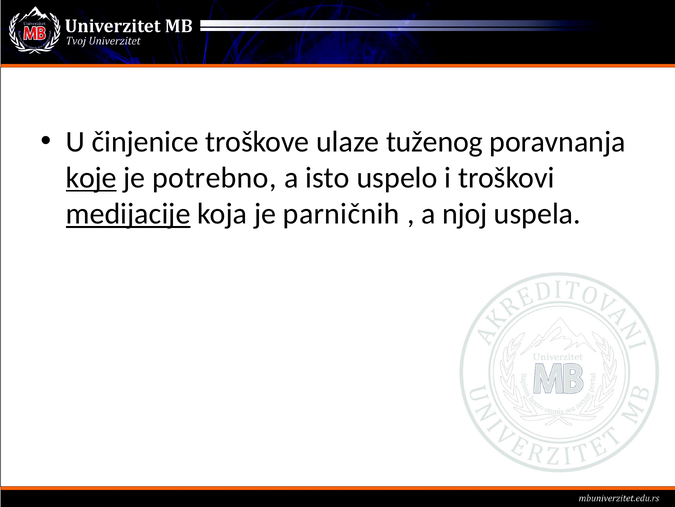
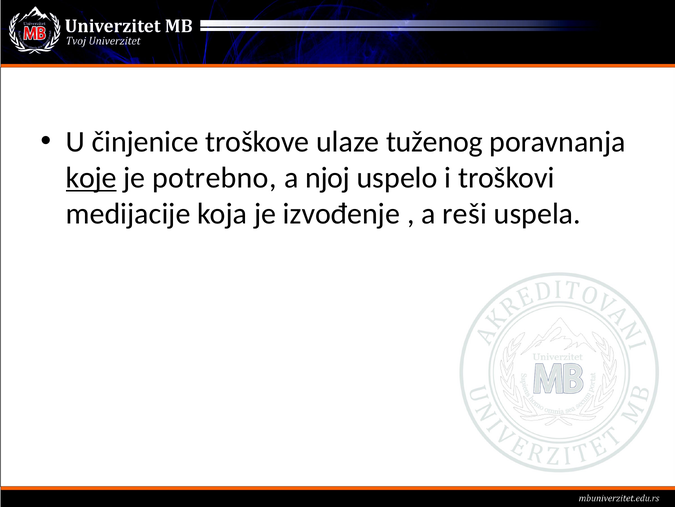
isto: isto -> njoj (328, 178)
medijacije underline: present -> none (128, 214)
parničnih: parničnih -> izvođenje (341, 214)
njoj: njoj -> reši (465, 214)
